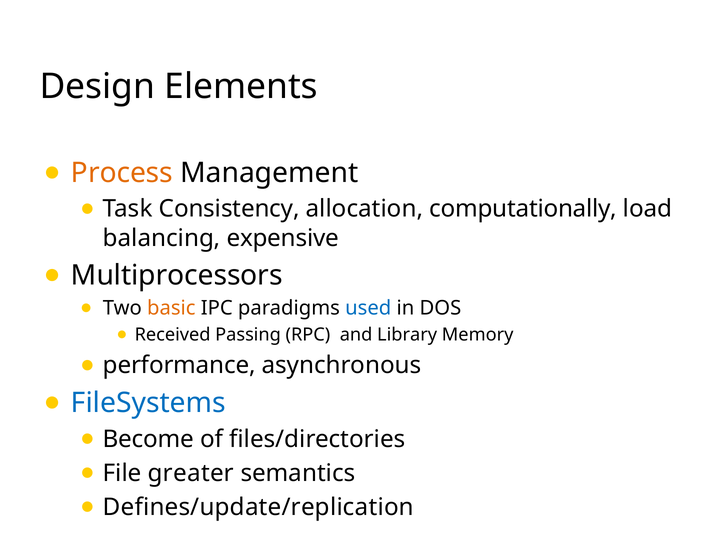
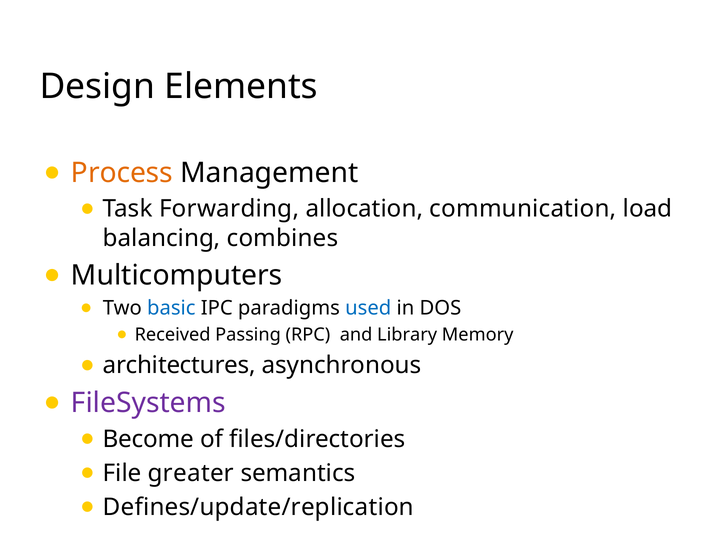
Consistency: Consistency -> Forwarding (229, 209)
computationally: computationally -> communication (523, 209)
expensive: expensive -> combines (283, 238)
Multiprocessors: Multiprocessors -> Multicomputers (177, 276)
basic colour: orange -> blue (171, 308)
performance: performance -> architectures (179, 365)
FileSystems colour: blue -> purple (148, 403)
